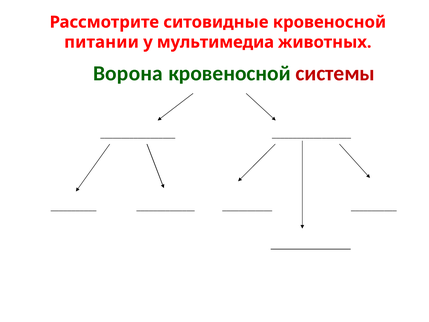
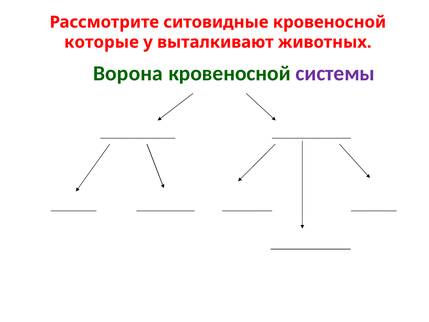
питании: питании -> которые (102, 42)
мультимедиа: мультимедиа -> выталкивают (215, 42)
системы colour: red -> purple (335, 73)
